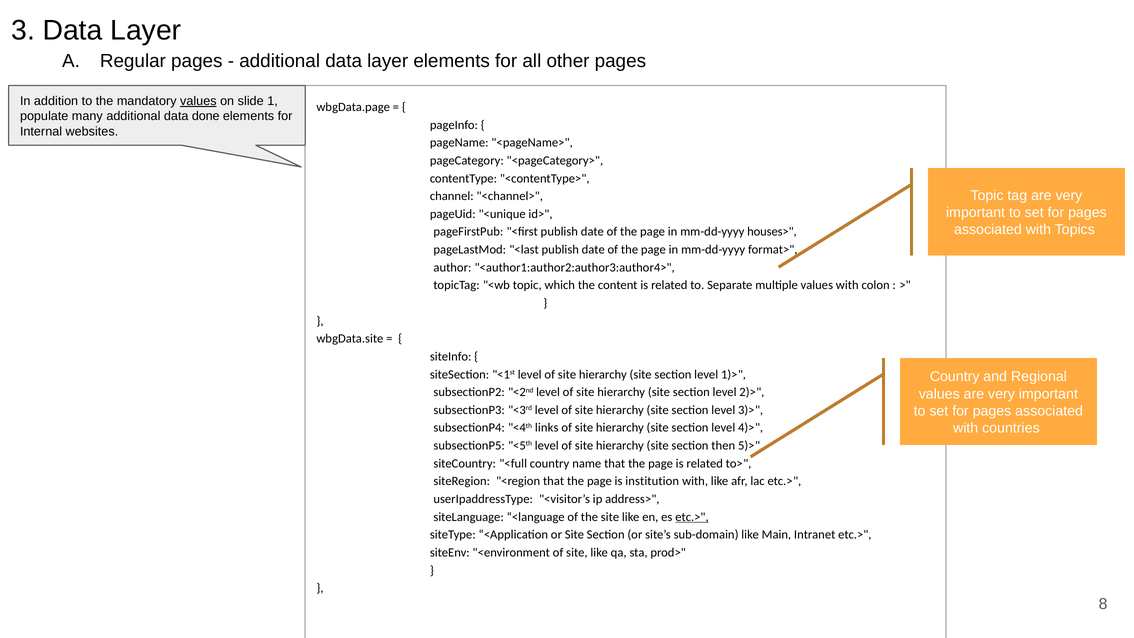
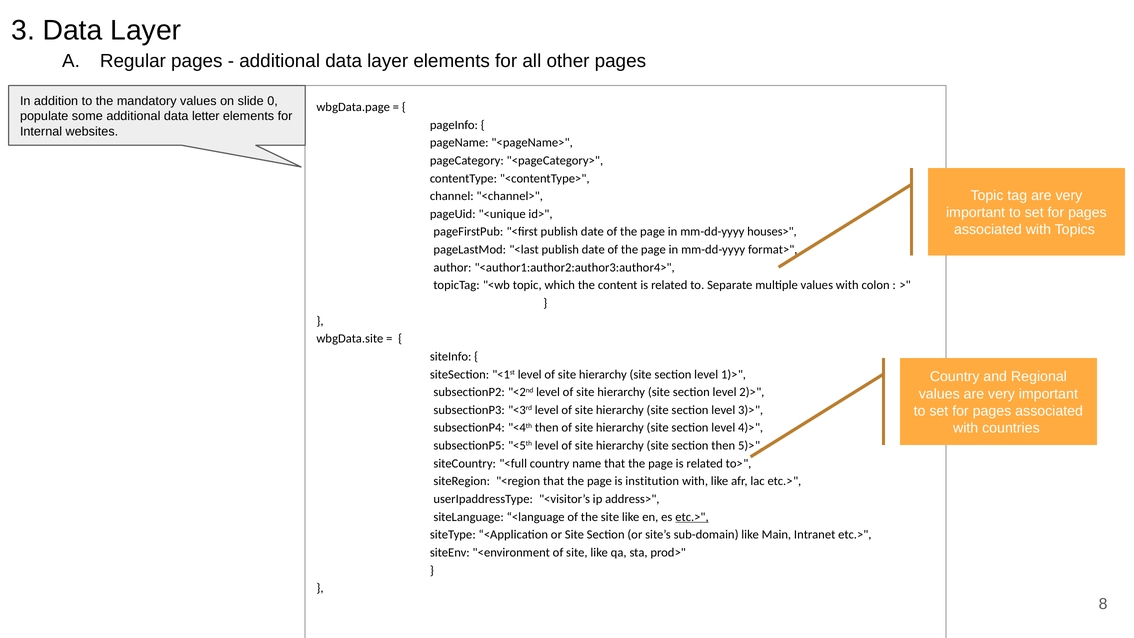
values underline: present -> none (198, 101)
1: 1 -> 0 (273, 101)
many: many -> some (87, 116)
done: done -> letter (206, 116)
<4th links: links -> then (547, 428)
